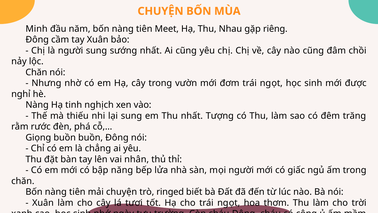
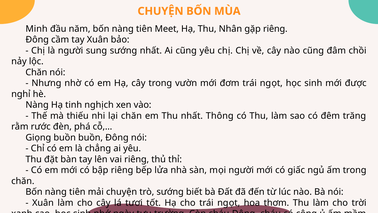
Nhau: Nhau -> Nhân (230, 29)
lại sung: sung -> chăn (131, 116)
Tượng: Tượng -> Thông (220, 116)
vai nhân: nhân -> riêng (137, 159)
bập năng: năng -> riêng (122, 170)
trò ringed: ringed -> sướng (170, 192)
